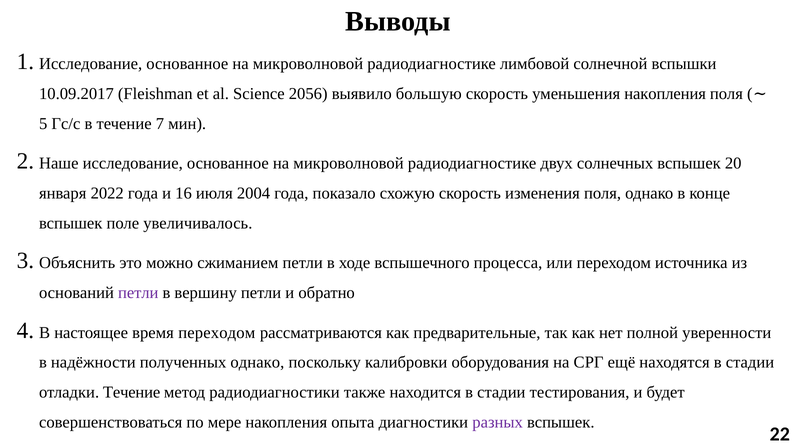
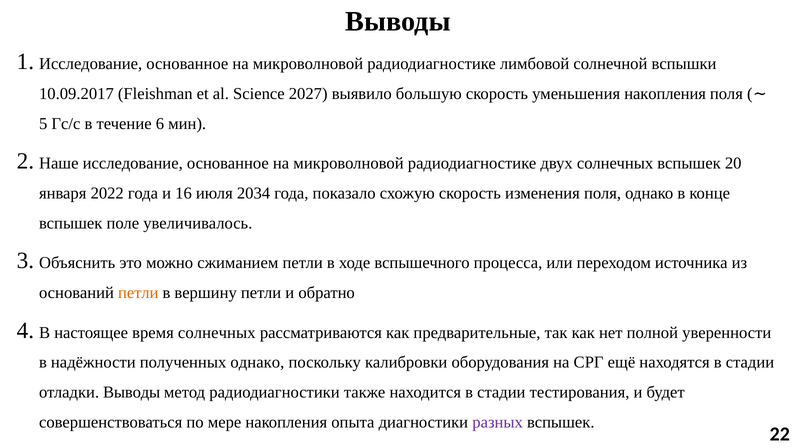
2056: 2056 -> 2027 (308, 94)
7: 7 -> 6 (160, 123)
2004: 2004 -> 2034 (254, 193)
петли colour: purple -> orange (138, 293)
время переходом: переходом -> солнечных (217, 332)
отладки Течение: Течение -> Выводы (132, 392)
